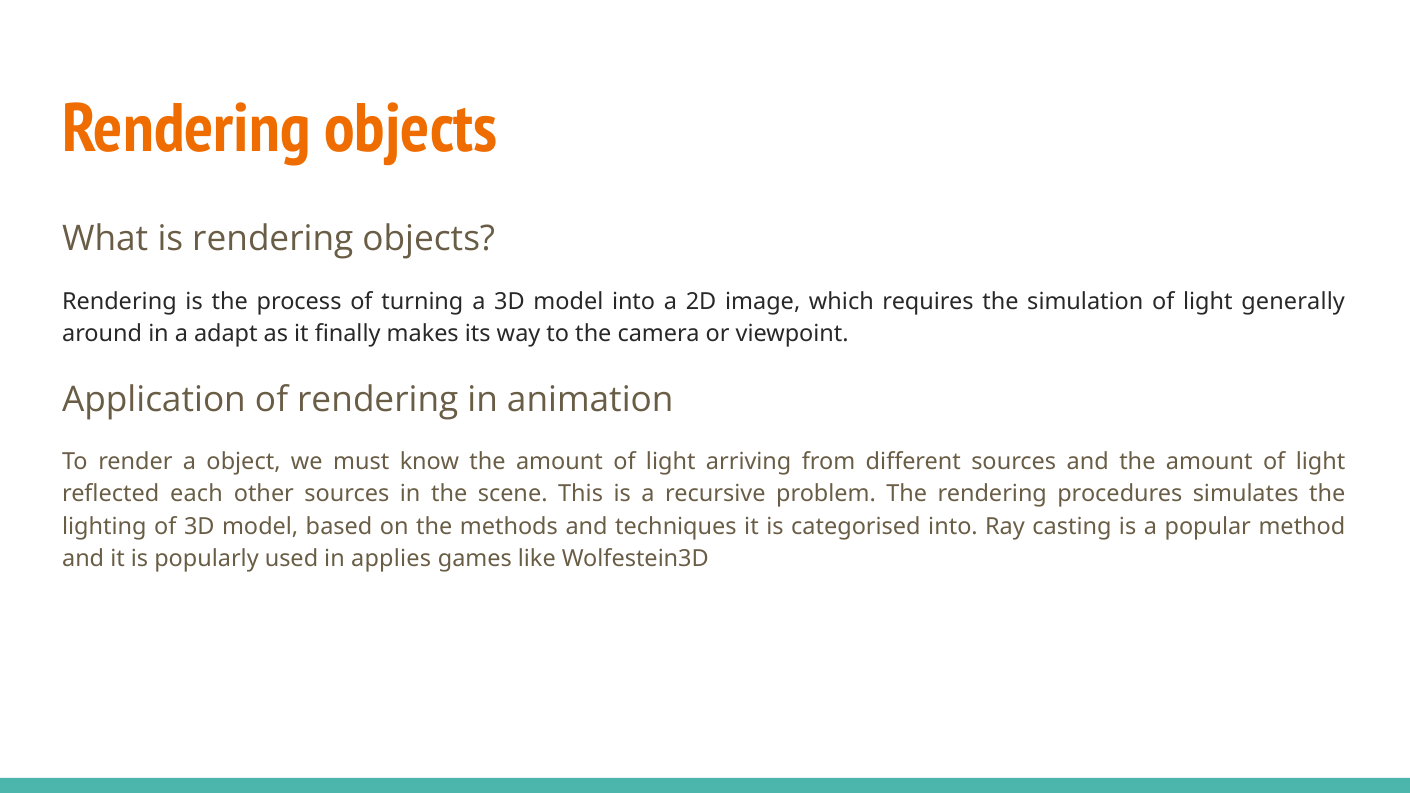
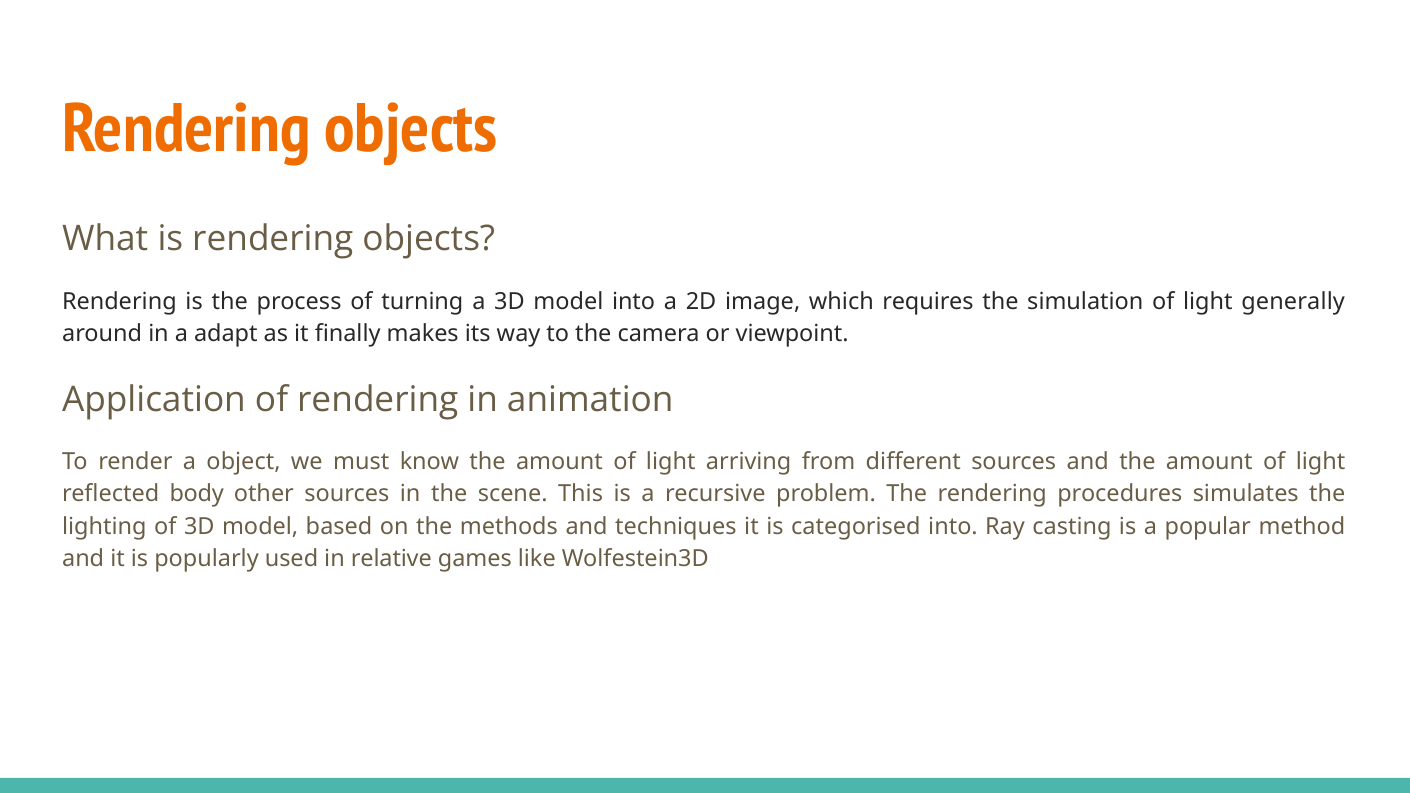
each: each -> body (197, 494)
applies: applies -> relative (391, 559)
